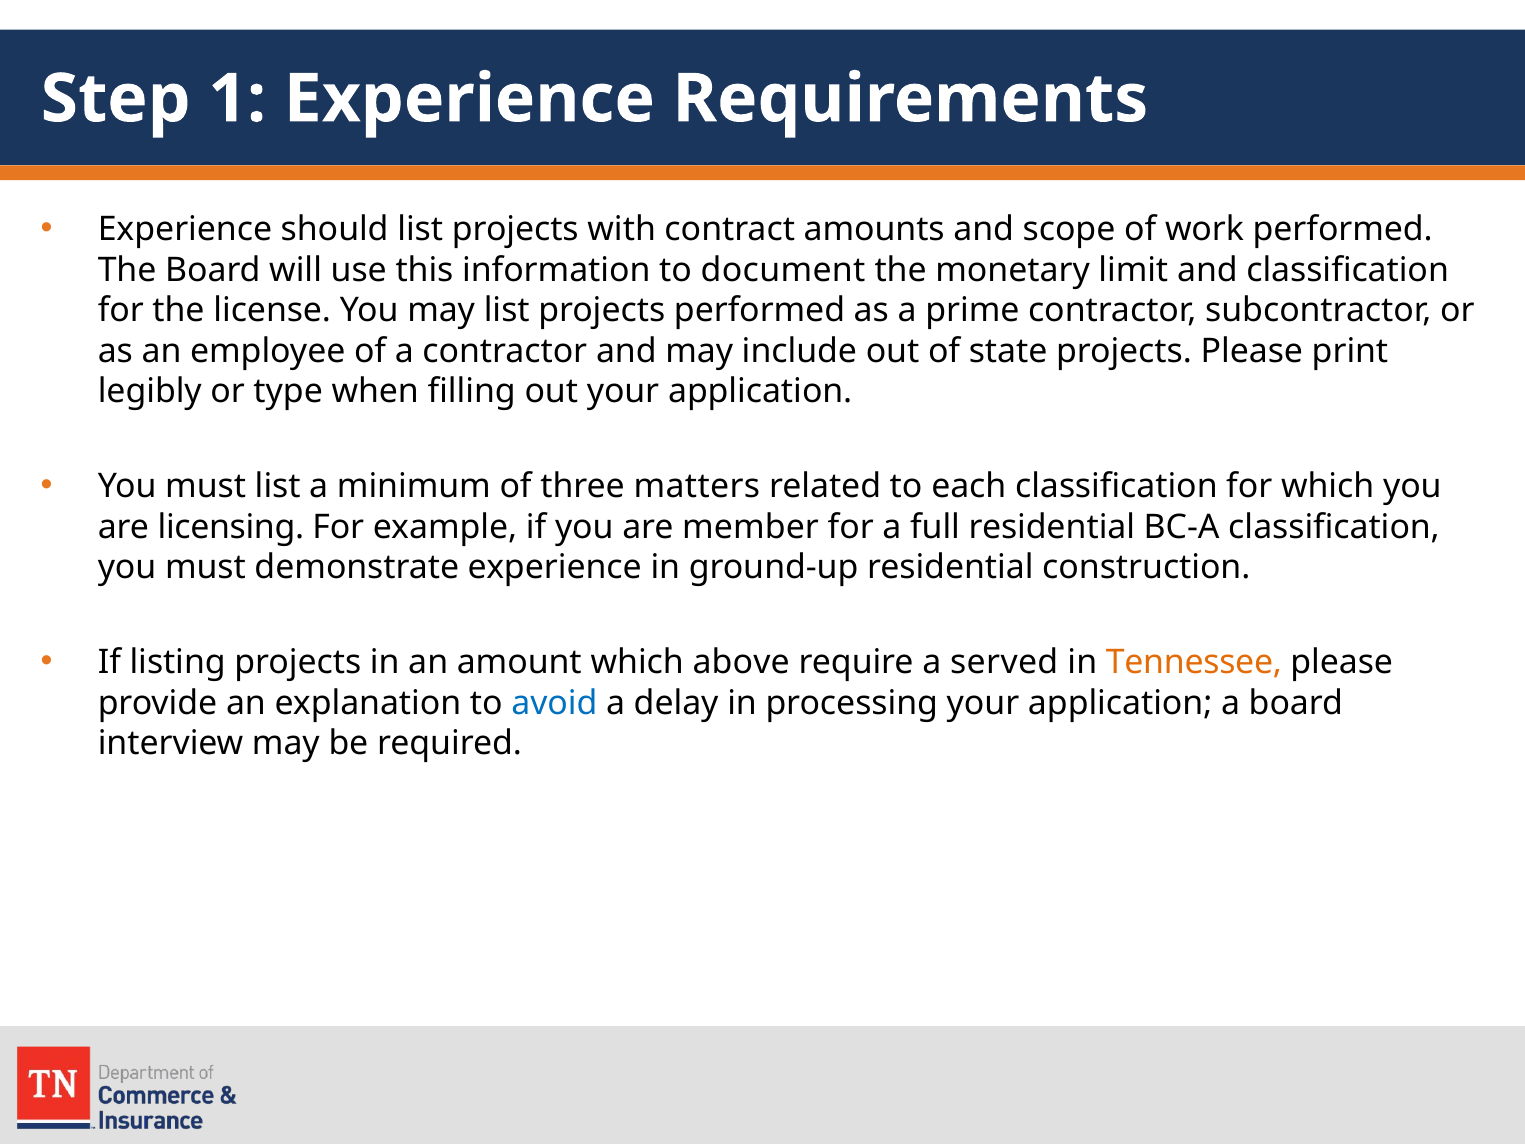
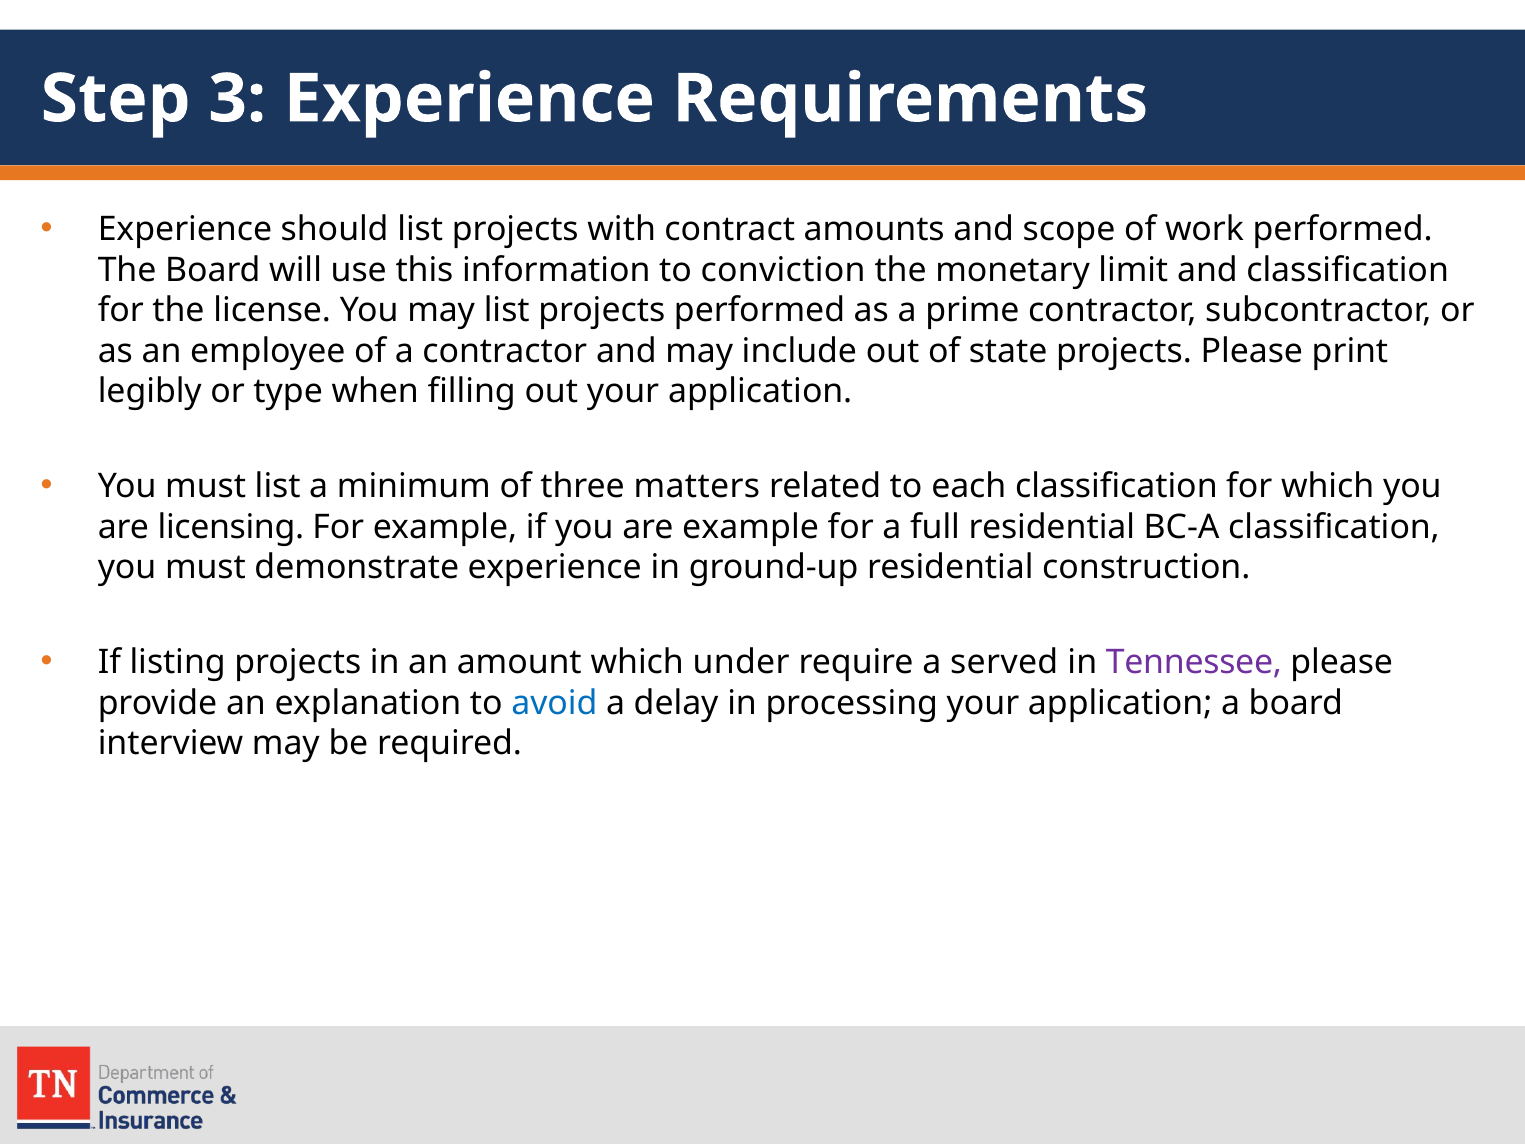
1: 1 -> 3 (237, 99)
document: document -> conviction (783, 270)
are member: member -> example (751, 527)
above: above -> under (741, 662)
Tennessee colour: orange -> purple (1194, 662)
